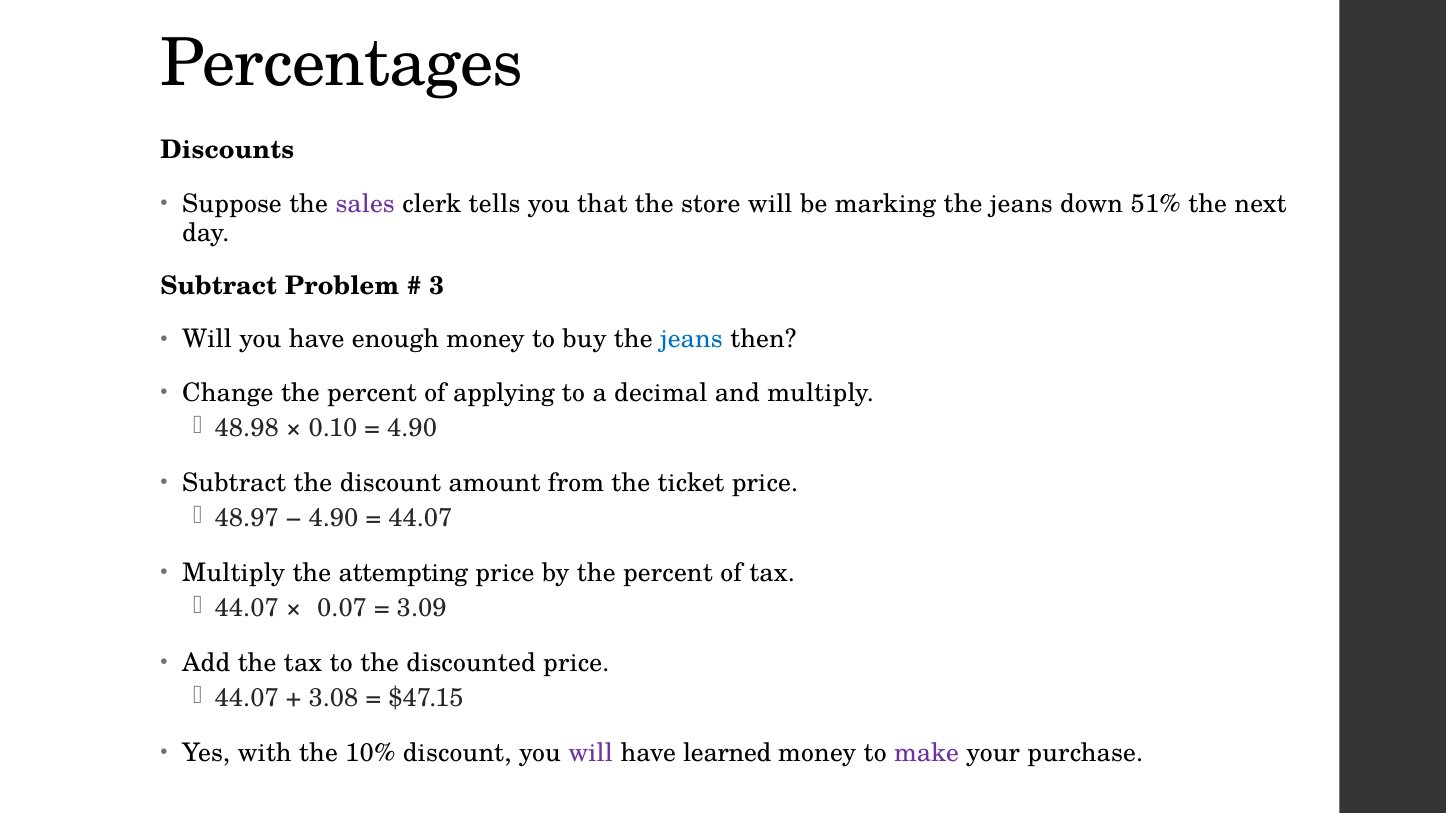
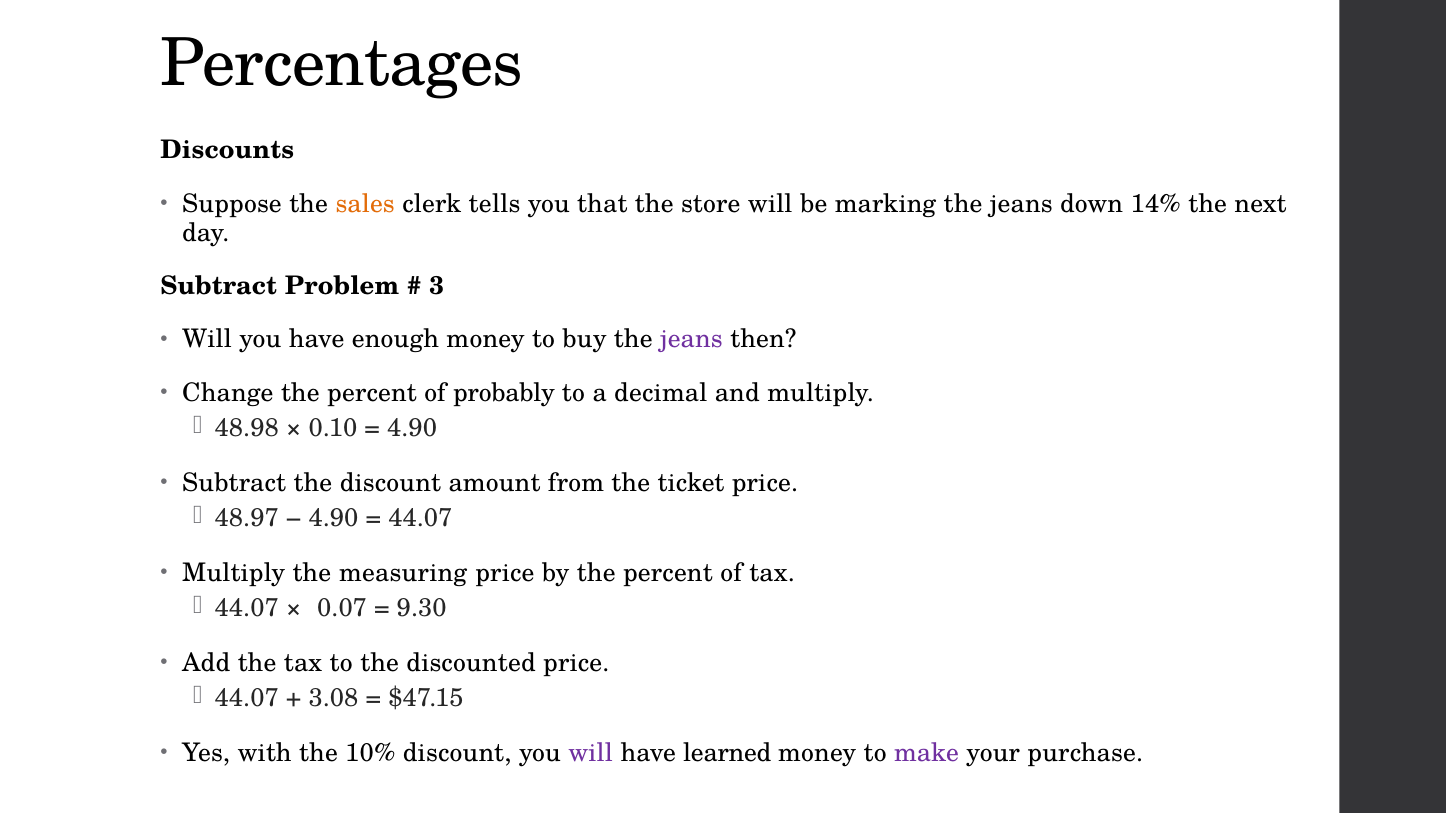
sales colour: purple -> orange (365, 204)
51%: 51% -> 14% (1156, 204)
jeans colour: blue -> purple (691, 340)
applying: applying -> probably (504, 393)
attempting: attempting -> measuring (403, 573)
3.09: 3.09 -> 9.30 (422, 609)
